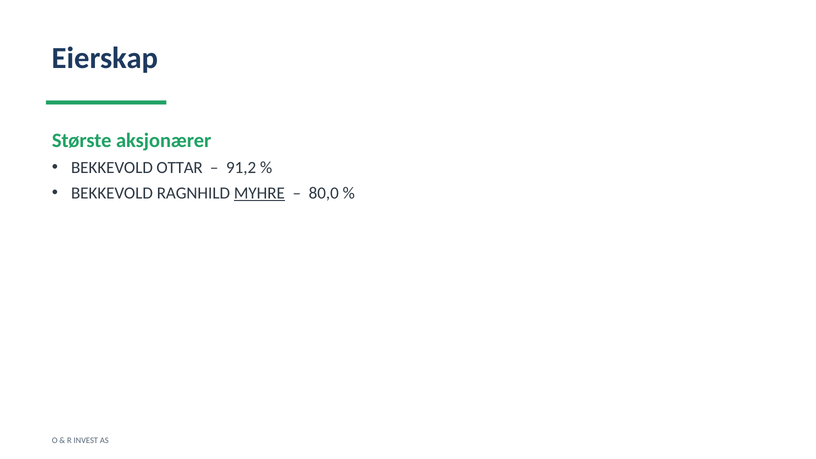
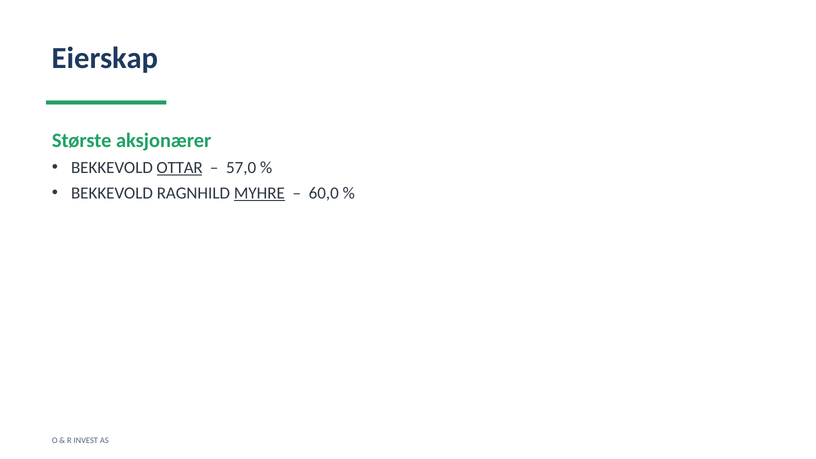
OTTAR underline: none -> present (180, 168)
91,2: 91,2 -> 57,0 (241, 168)
80,0: 80,0 -> 60,0 (324, 193)
